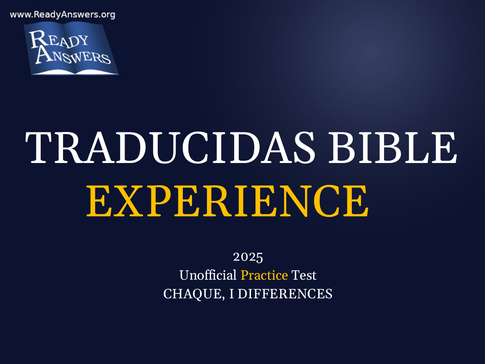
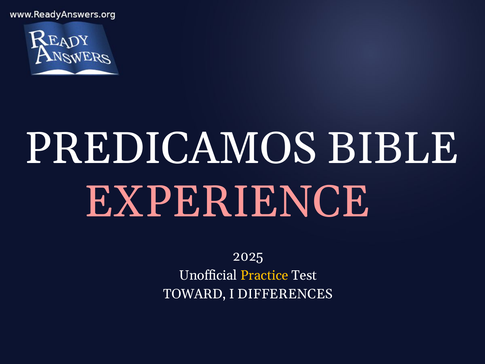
TRADUCIDAS: TRADUCIDAS -> PREDICAMOS (171, 148)
EXPERIENCE colour: yellow -> pink (227, 202)
CHAQUE: CHAQUE -> TOWARD (195, 294)
